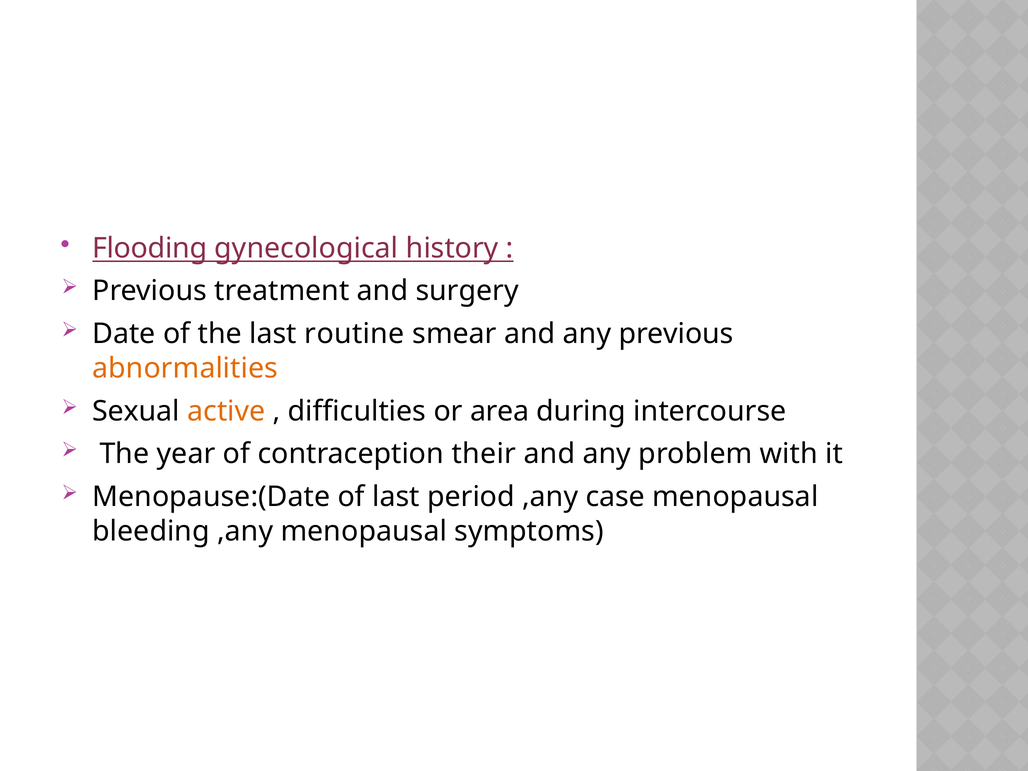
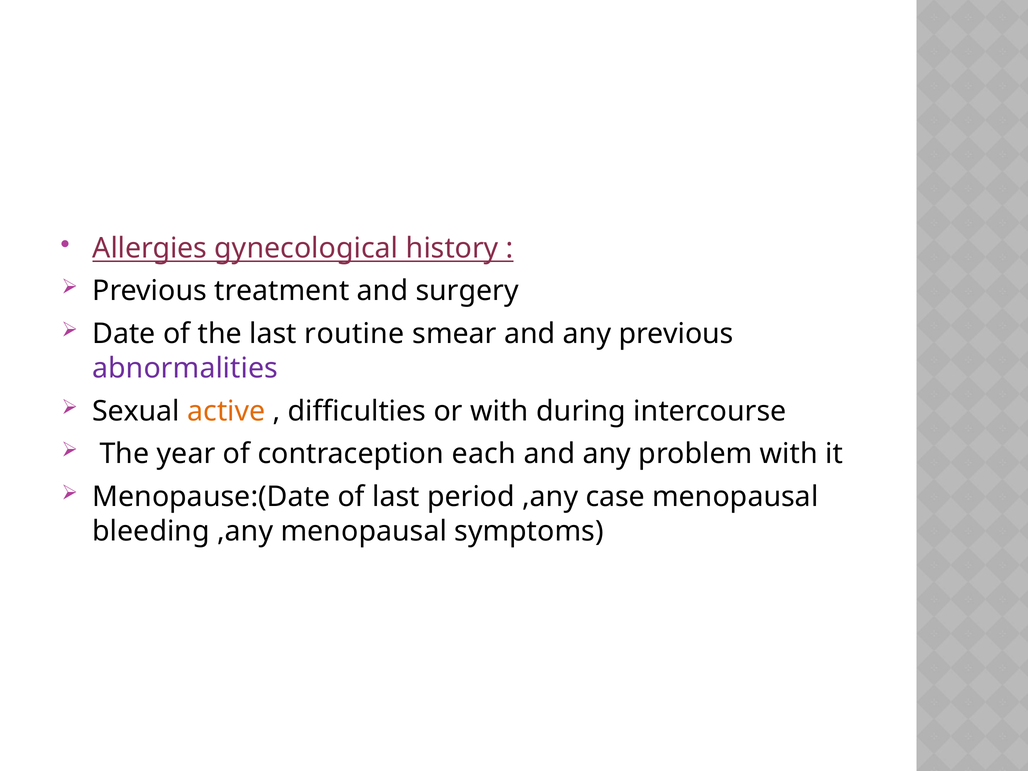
Flooding: Flooding -> Allergies (150, 248)
abnormalities colour: orange -> purple (185, 368)
or area: area -> with (499, 411)
their: their -> each (484, 454)
